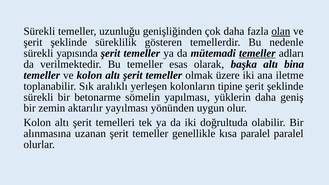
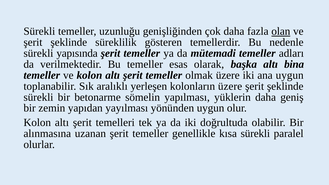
temeller underline: present -> none (257, 53)
ana iletme: iletme -> uygun (290, 75)
kolonların tipine: tipine -> üzere (230, 86)
aktarılır: aktarılır -> yapıdan (85, 108)
kısa paralel: paralel -> sürekli (255, 134)
